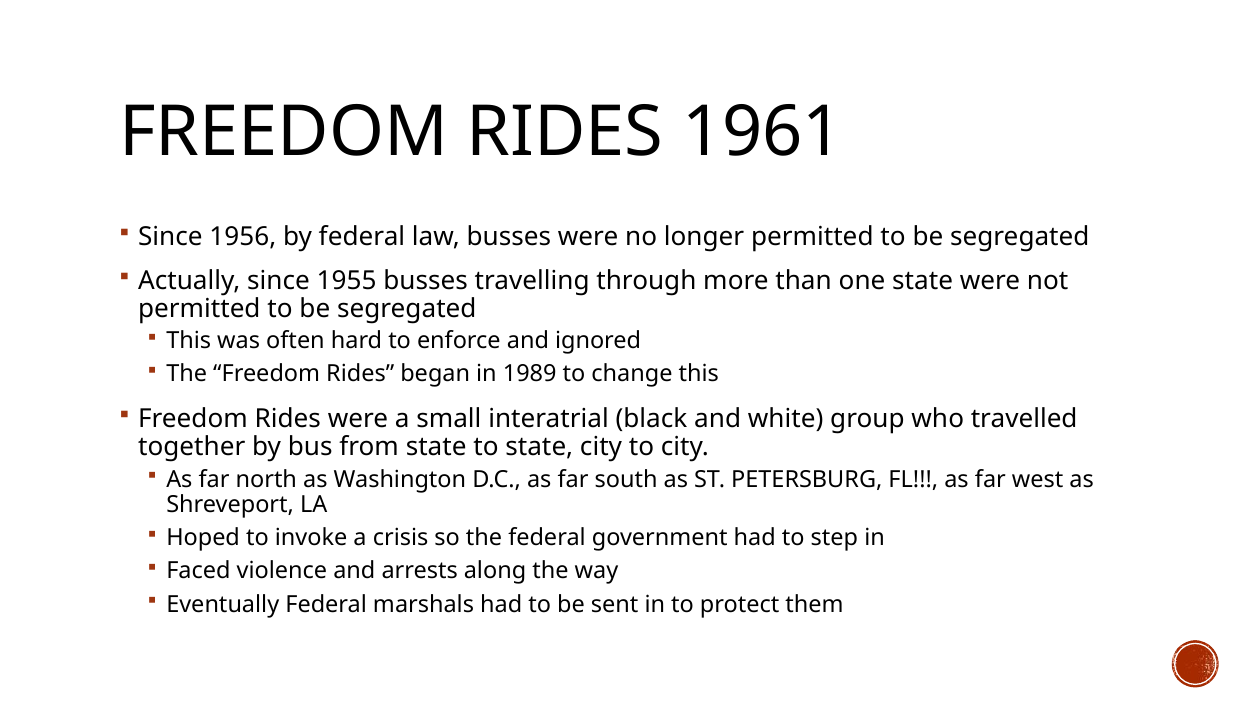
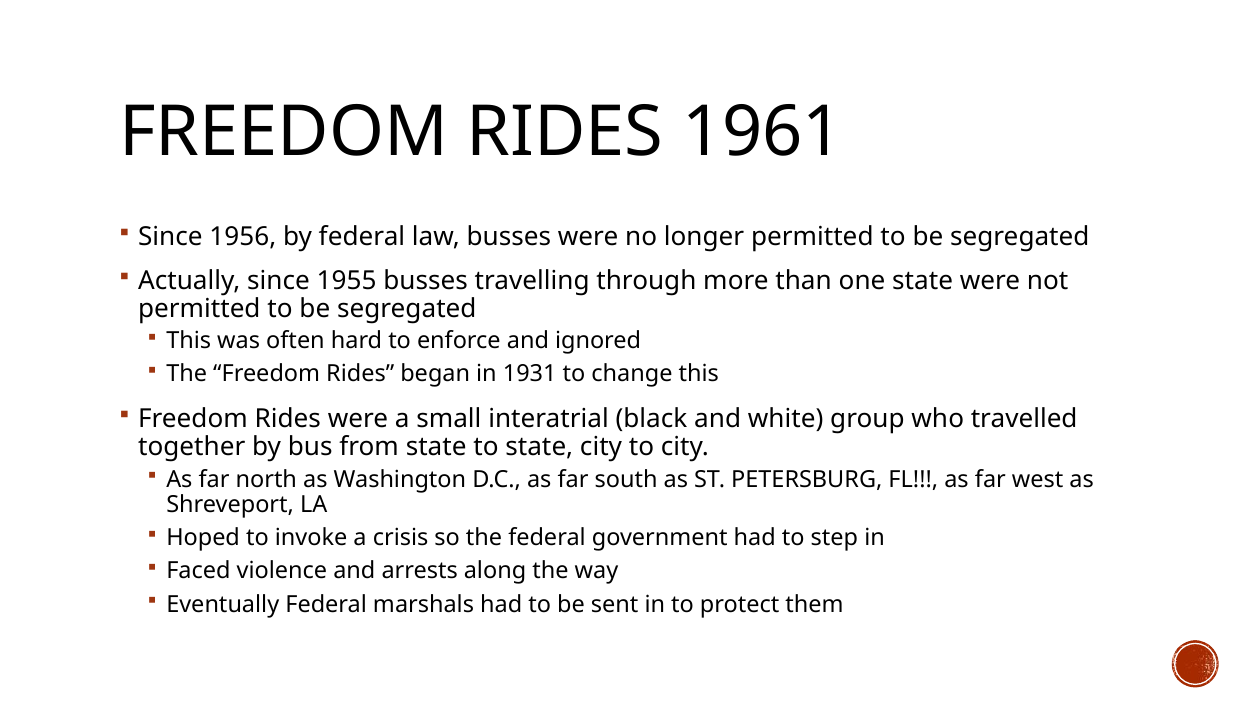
1989: 1989 -> 1931 (530, 374)
